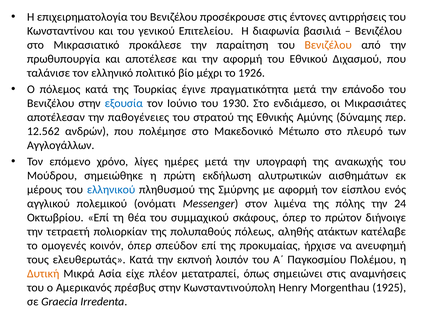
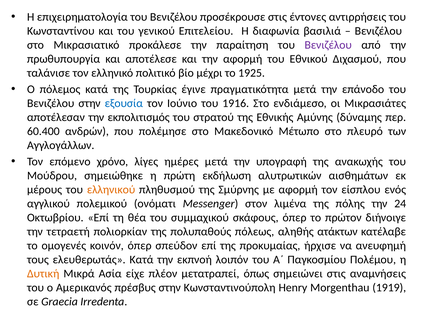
Βενιζέλου colour: orange -> purple (328, 45)
1926: 1926 -> 1925 (252, 73)
1930: 1930 -> 1916 (236, 104)
παθογένειες: παθογένειες -> εκπολιτισμός (139, 118)
12.562: 12.562 -> 60.400 (43, 132)
ελληνικού colour: blue -> orange (111, 190)
1925: 1925 -> 1919 (389, 288)
